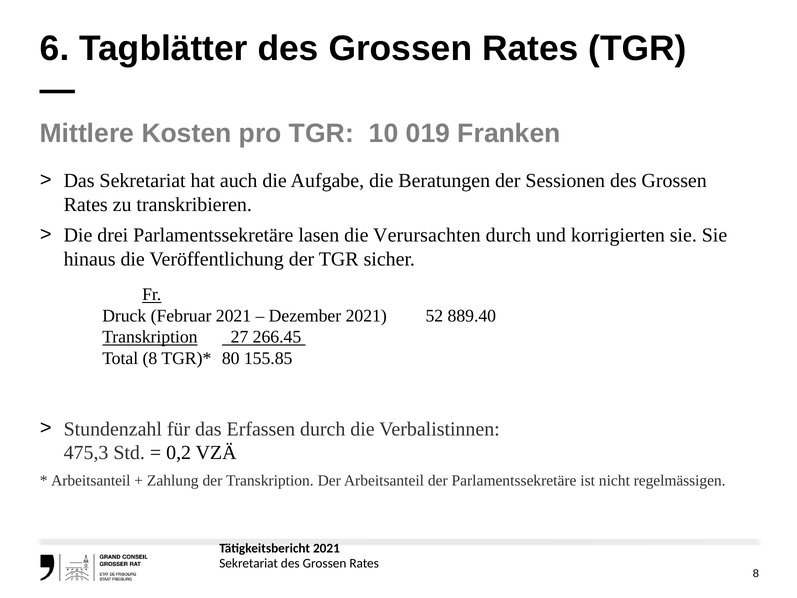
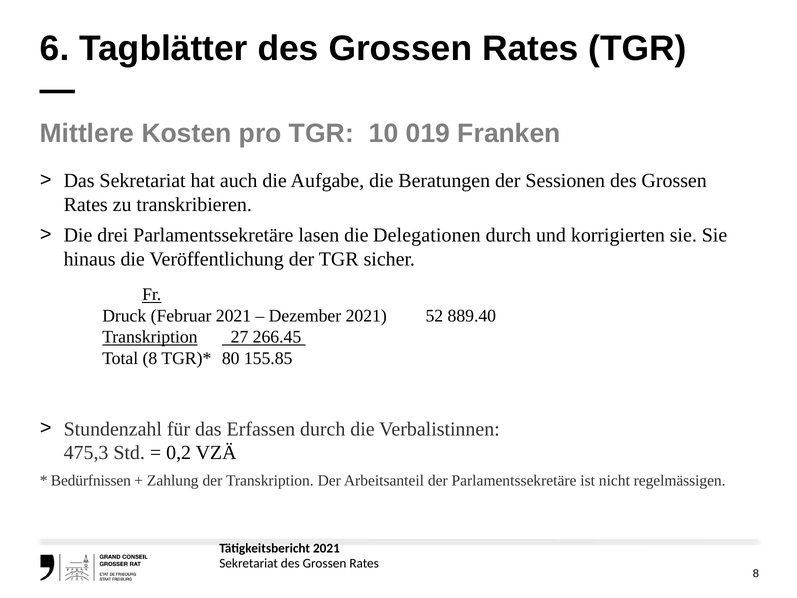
Verursachten: Verursachten -> Delegationen (427, 235)
Arbeitsanteil: Arbeitsanteil -> Bedürfnissen (91, 480)
